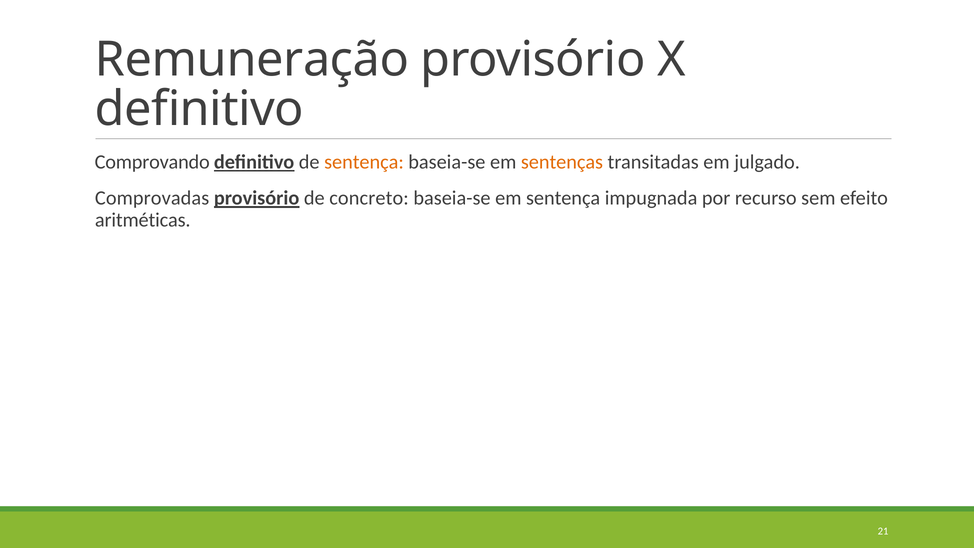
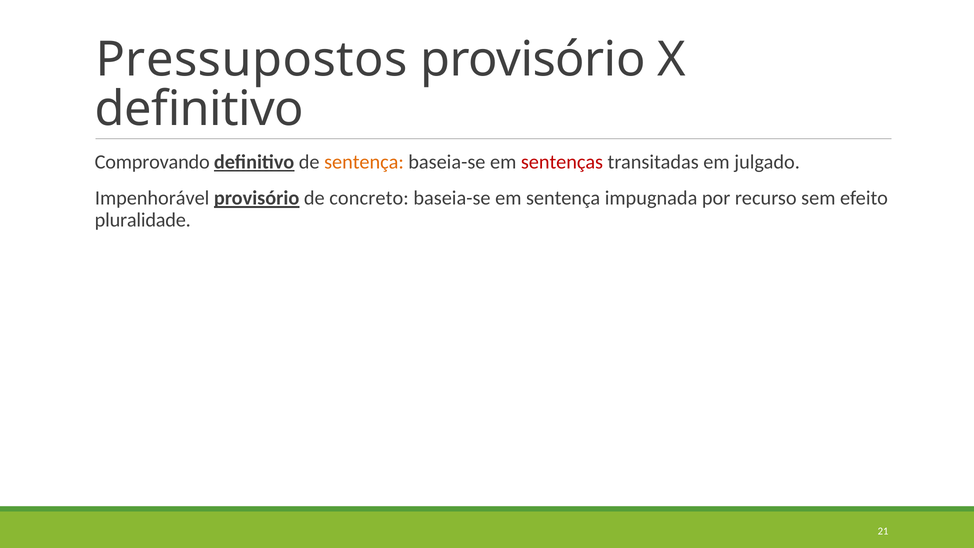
Remuneração: Remuneração -> Pressupostos (252, 59)
sentenças colour: orange -> red (562, 162)
Comprovadas: Comprovadas -> Impenhorável (152, 198)
aritméticas: aritméticas -> pluralidade (143, 220)
